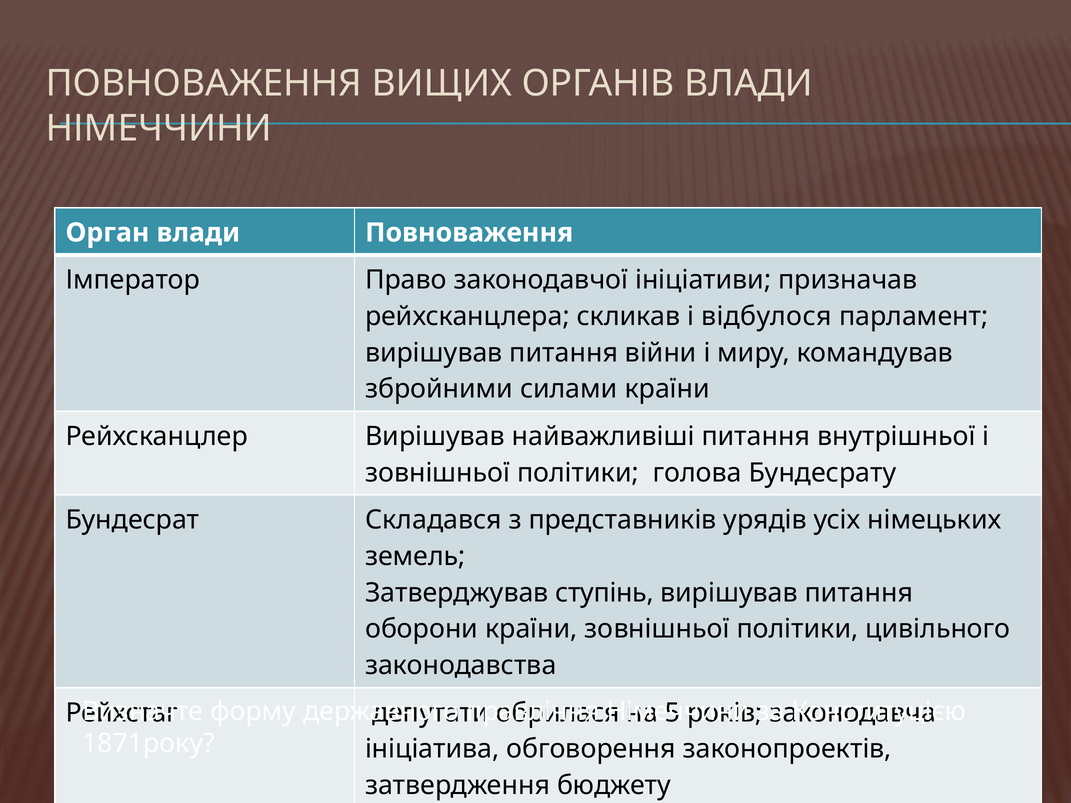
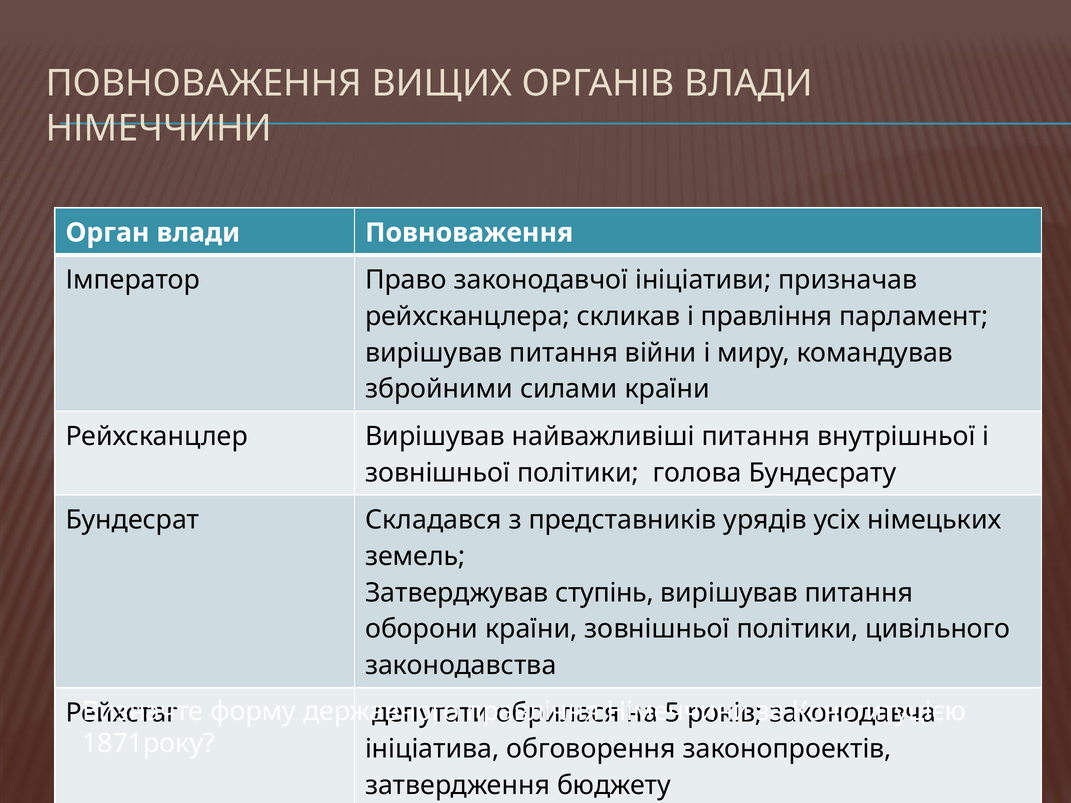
і відбулося: відбулося -> правління (767, 316)
